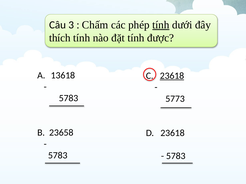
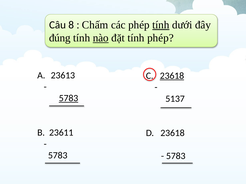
3: 3 -> 8 (71, 25)
thích: thích -> đúng (60, 38)
nào underline: none -> present (101, 38)
tính được: được -> phép (160, 38)
13618: 13618 -> 23613 (63, 75)
5783 underline: none -> present (69, 98)
5773: 5773 -> 5137 (175, 99)
23658: 23658 -> 23611 (61, 133)
